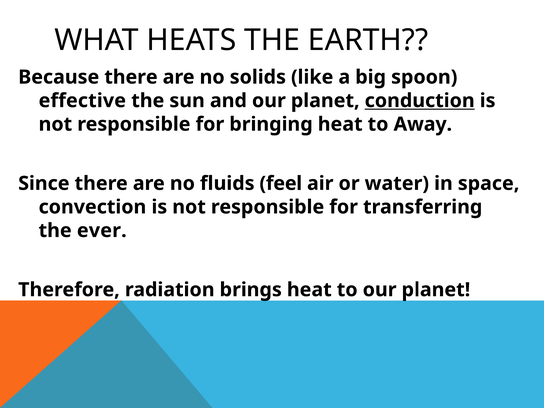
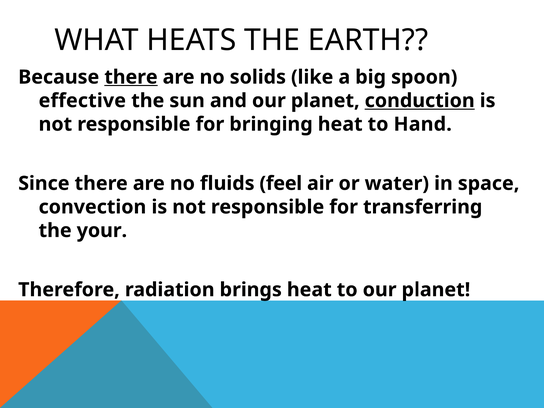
there underline: none -> present (131, 77)
Away: Away -> Hand (423, 124)
ever: ever -> your (102, 231)
